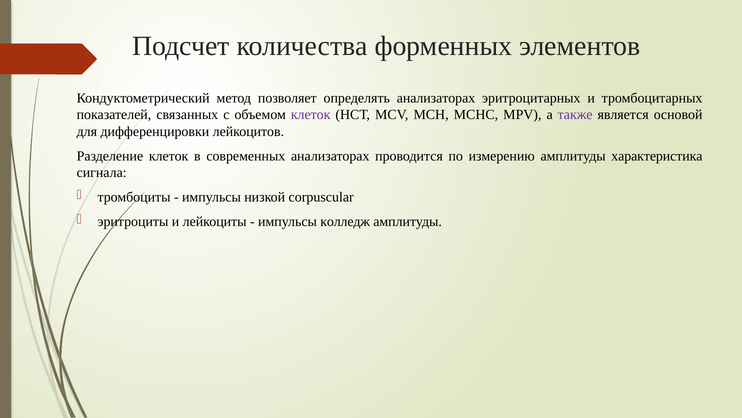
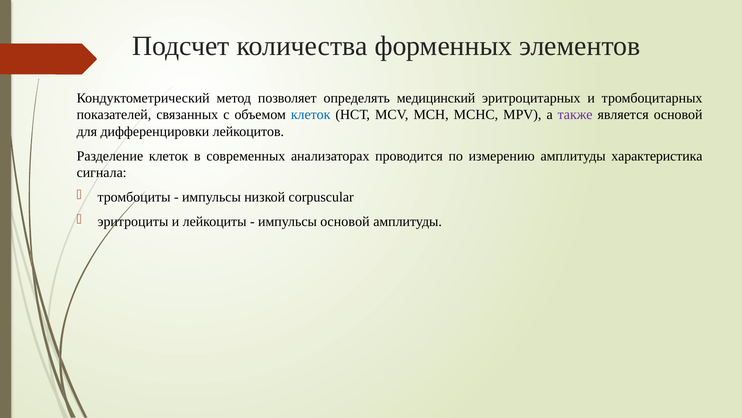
определять анализаторах: анализаторах -> медицинский (436, 98)
клеток colour: purple -> blue (311, 115)
импульсы колледж: колледж -> основой (345, 221)
